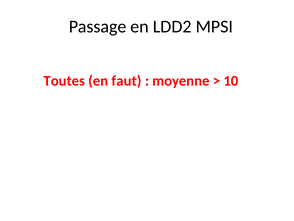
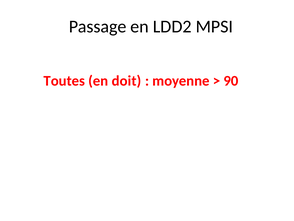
faut: faut -> doit (126, 81)
10: 10 -> 90 (231, 81)
